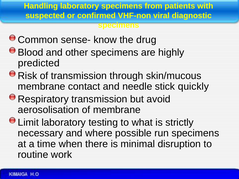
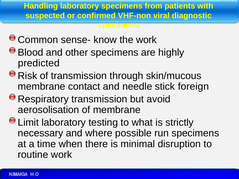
the drug: drug -> work (146, 40)
quickly: quickly -> foreign (193, 87)
